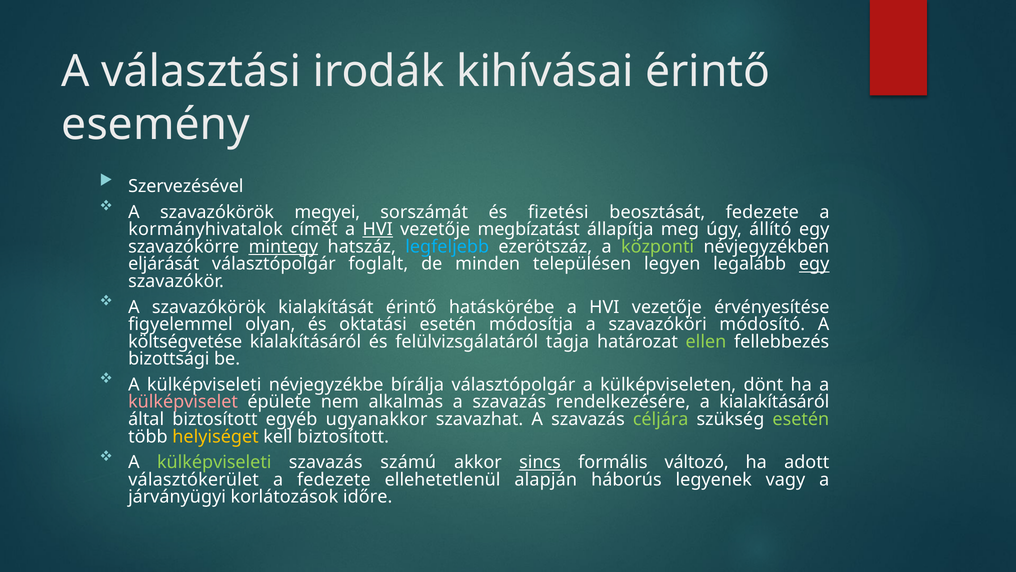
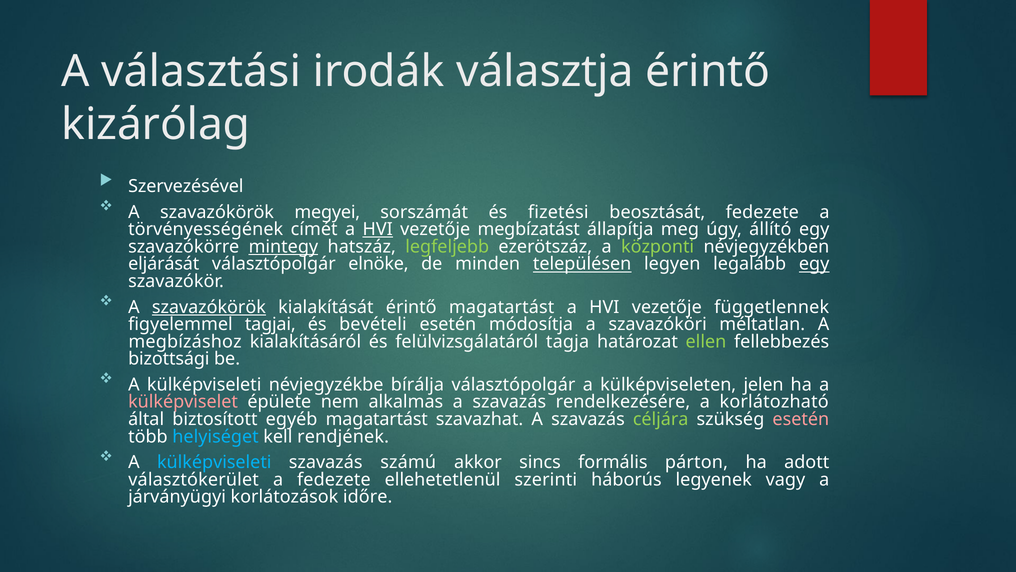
kihívásai: kihívásai -> választja (545, 71)
esemény: esemény -> kizárólag (156, 125)
kormányhivatalok: kormányhivatalok -> törvényességének (206, 229)
legfeljebb colour: light blue -> light green (447, 247)
foglalt: foglalt -> elnöke (378, 264)
településen underline: none -> present (582, 264)
szavazókörök underline: none -> present (209, 307)
érintő hatáskörébe: hatáskörébe -> magatartást (502, 307)
érvényesítése: érvényesítése -> függetlennek (772, 307)
olyan: olyan -> tagjai (270, 324)
oktatási: oktatási -> bevételi (373, 324)
módosító: módosító -> méltatlan (762, 324)
költségvetése: költségvetése -> megbízáshoz (185, 341)
dönt: dönt -> jelen (764, 384)
a kialakításáról: kialakításáról -> korlátozható (774, 402)
egyéb ugyanakkor: ugyanakkor -> magatartást (377, 419)
esetén colour: light green -> pink (801, 419)
helyiséget colour: yellow -> light blue (216, 436)
kell biztosított: biztosított -> rendjének (343, 436)
külképviseleti colour: light green -> light blue (214, 462)
sincs underline: present -> none (540, 462)
változó: változó -> párton (696, 462)
alapján: alapján -> szerinti (546, 479)
